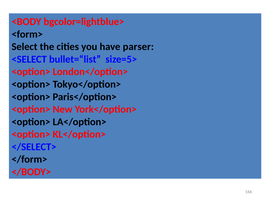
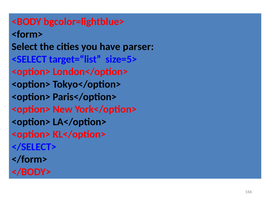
bullet=“list: bullet=“list -> target=“list (75, 59)
